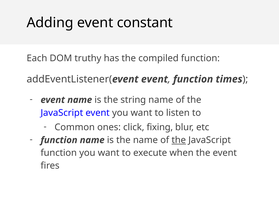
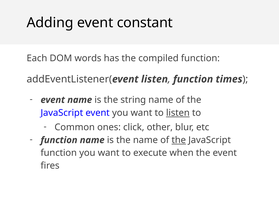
truthy: truthy -> words (88, 58)
event event: event -> listen (154, 79)
listen underline: none -> present (178, 113)
fixing: fixing -> other (160, 127)
